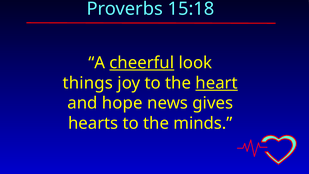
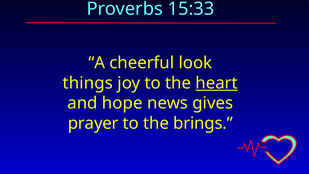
15:18: 15:18 -> 15:33 (191, 9)
cheerful underline: present -> none (142, 63)
hearts: hearts -> prayer (93, 123)
minds: minds -> brings (203, 123)
